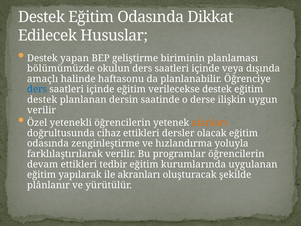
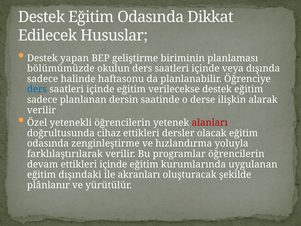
amaçlı: amaçlı -> sadece (43, 79)
destek: destek -> sadece (42, 100)
uygun: uygun -> alarak (263, 100)
alanları colour: orange -> red (210, 123)
ettikleri tedbir: tedbir -> içinde (113, 164)
yapılarak: yapılarak -> dışındaki (80, 175)
